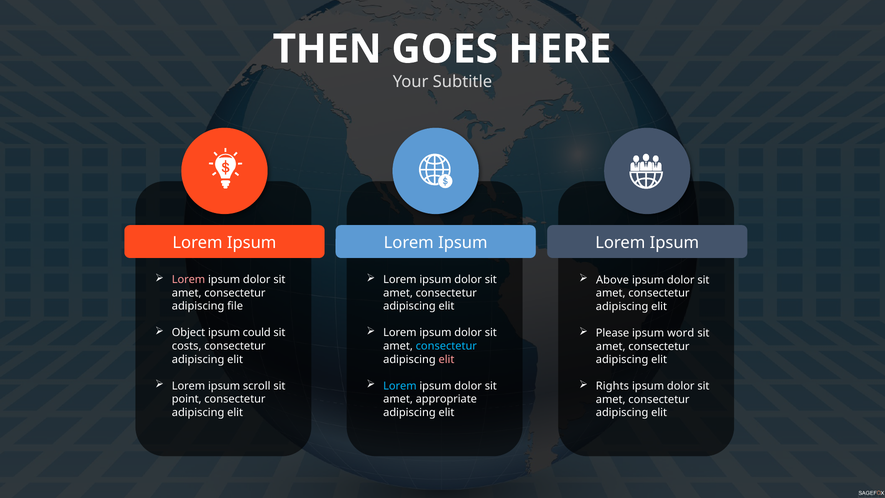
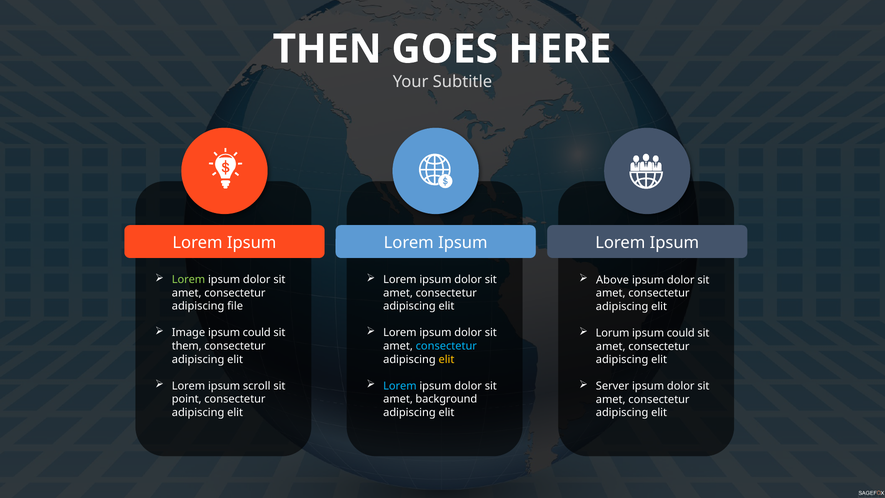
Lorem colour: pink -> light green (189, 280)
Object: Object -> Image (188, 333)
Please: Please -> Lorum (613, 333)
word: word -> could (681, 333)
costs: costs -> them (187, 346)
elit colour: pink -> yellow (446, 359)
Rights: Rights -> Server (612, 386)
appropriate: appropriate -> background (446, 399)
